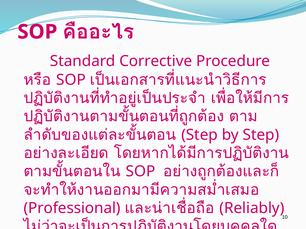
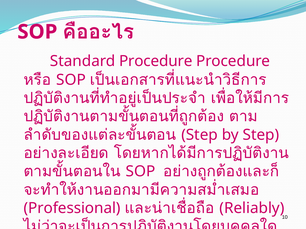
Standard Corrective: Corrective -> Procedure (156, 61)
